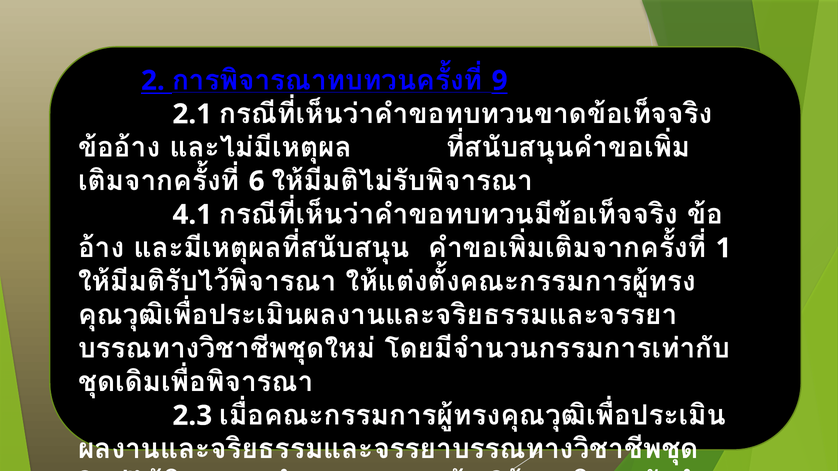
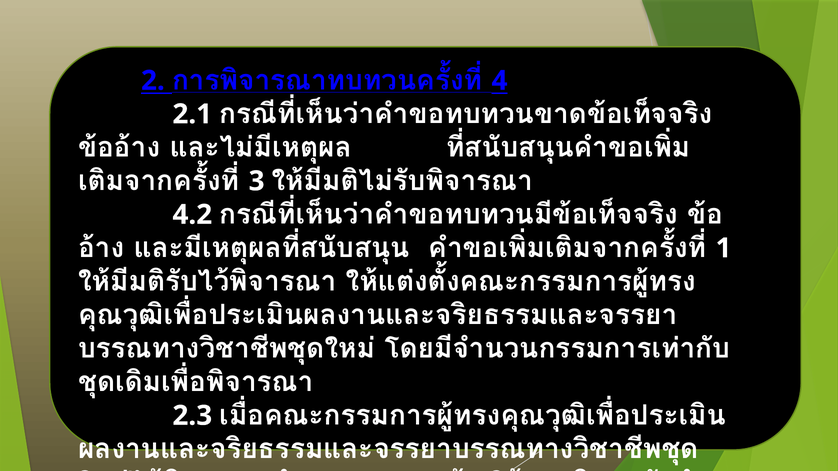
9: 9 -> 4 (500, 81)
6: 6 -> 3 (257, 181)
4.1: 4.1 -> 4.2 (192, 215)
